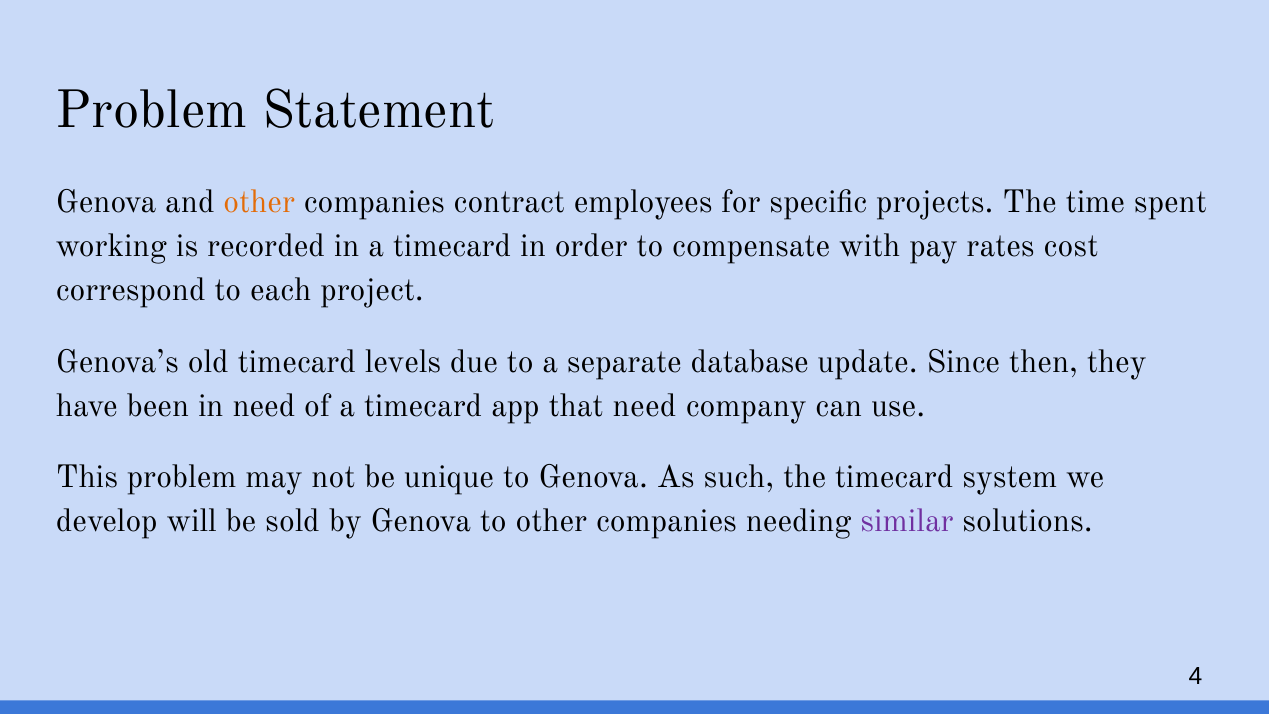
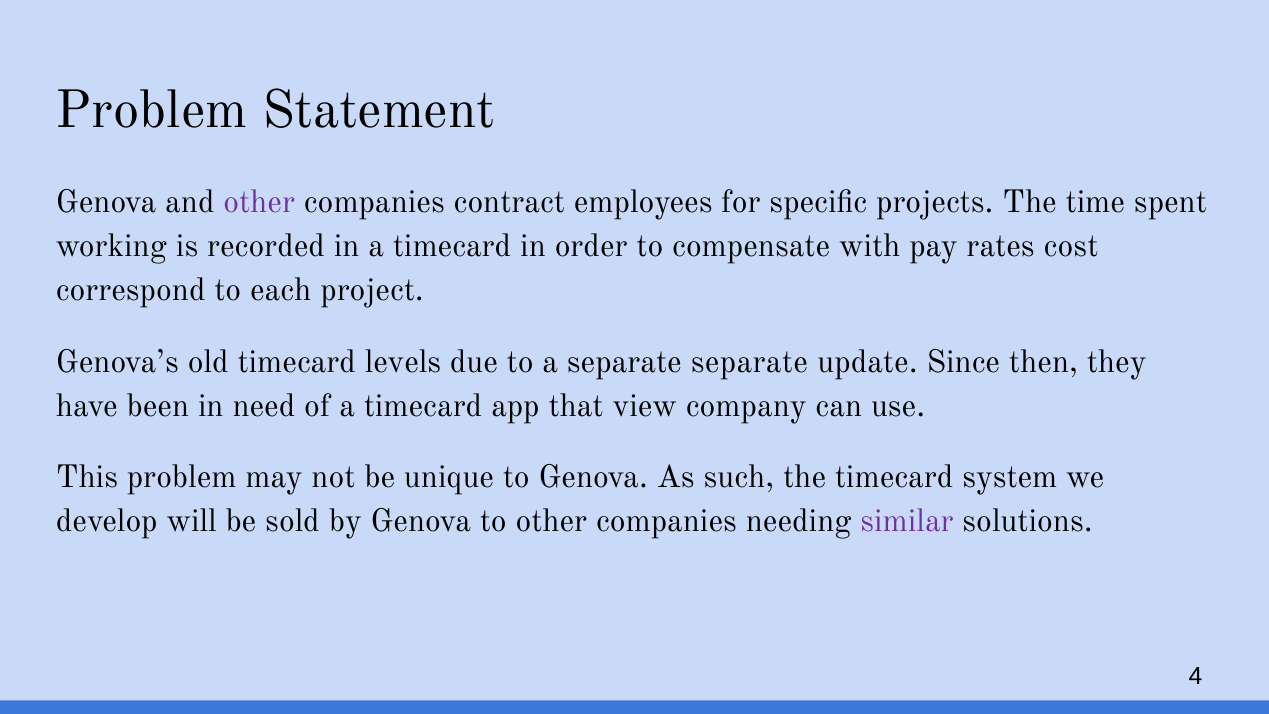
other colour: orange -> purple (259, 202)
separate database: database -> separate (749, 362)
that need: need -> view (645, 405)
